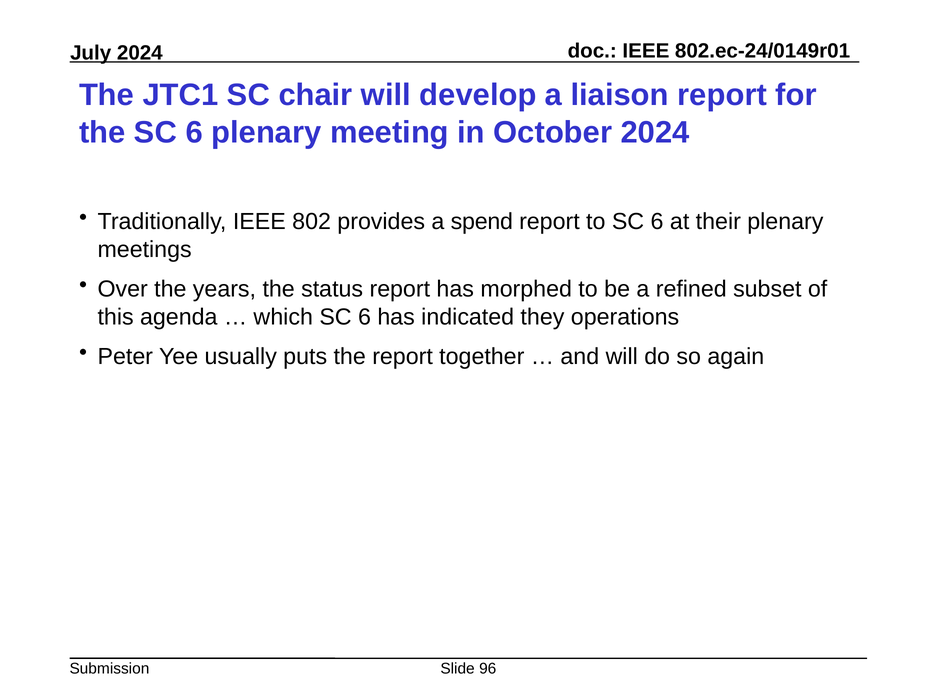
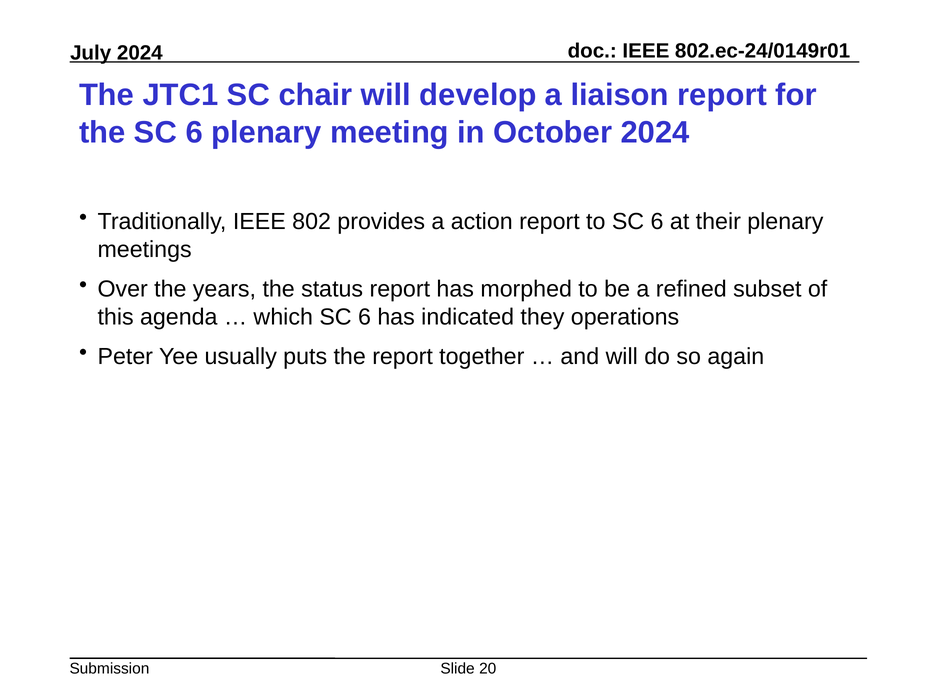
spend: spend -> action (482, 222)
96: 96 -> 20 (488, 668)
